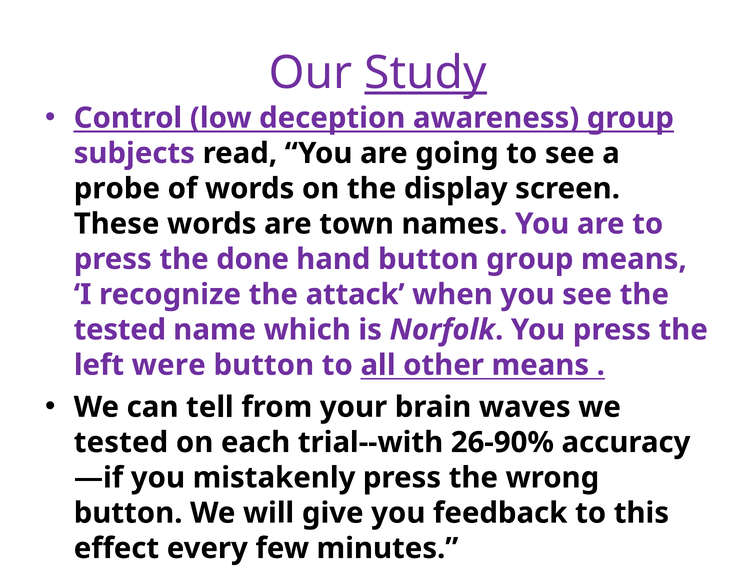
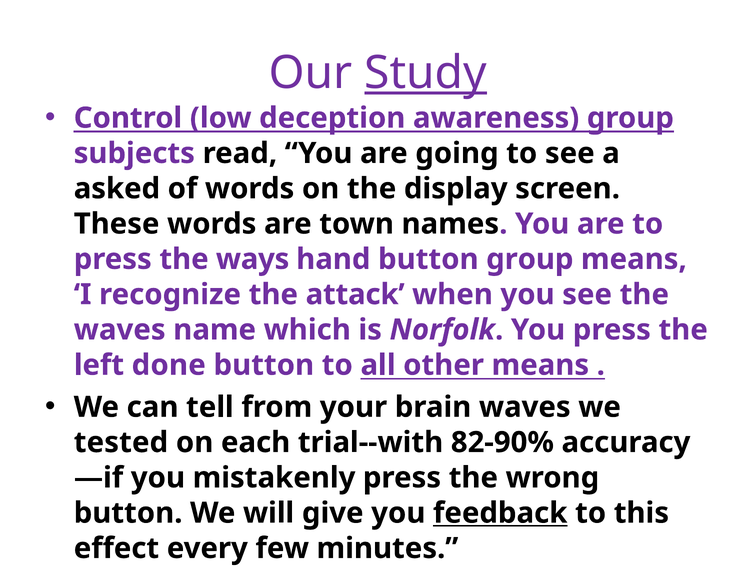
probe: probe -> asked (117, 189)
done: done -> ways (253, 259)
tested: tested -> waves (120, 330)
were: were -> done (169, 365)
26-90%: 26-90% -> 82-90% (502, 442)
feedback underline: none -> present (500, 513)
